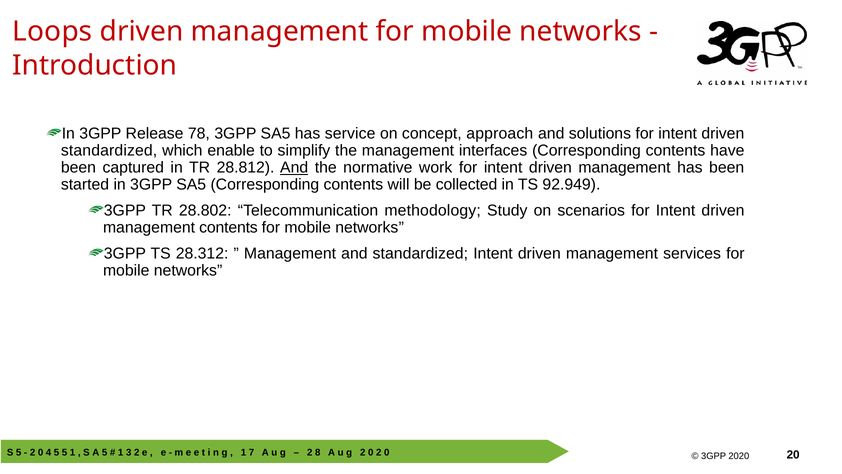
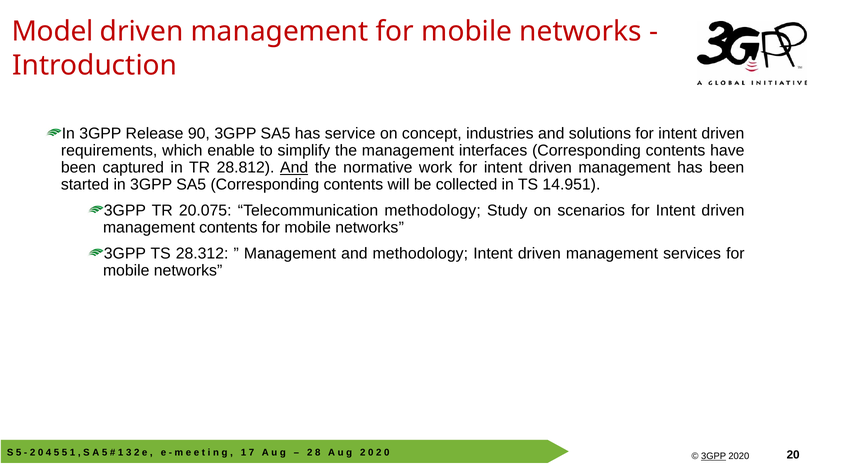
Loops: Loops -> Model (53, 32)
78: 78 -> 90 (199, 133)
approach: approach -> industries (500, 133)
standardized: standardized -> requirements (109, 150)
92.949: 92.949 -> 14.951 (571, 185)
28.802: 28.802 -> 20.075 (205, 210)
and standardized: standardized -> methodology (420, 253)
3GPP underline: none -> present (714, 456)
